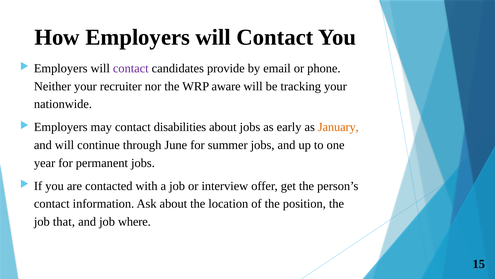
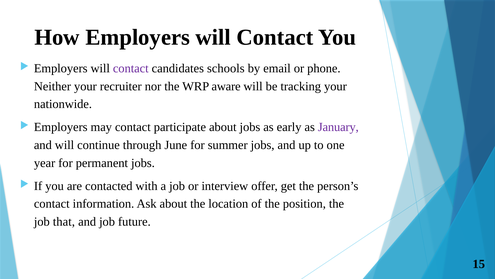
provide: provide -> schools (226, 68)
disabilities: disabilities -> participate (180, 127)
January colour: orange -> purple (338, 127)
where: where -> future (134, 221)
